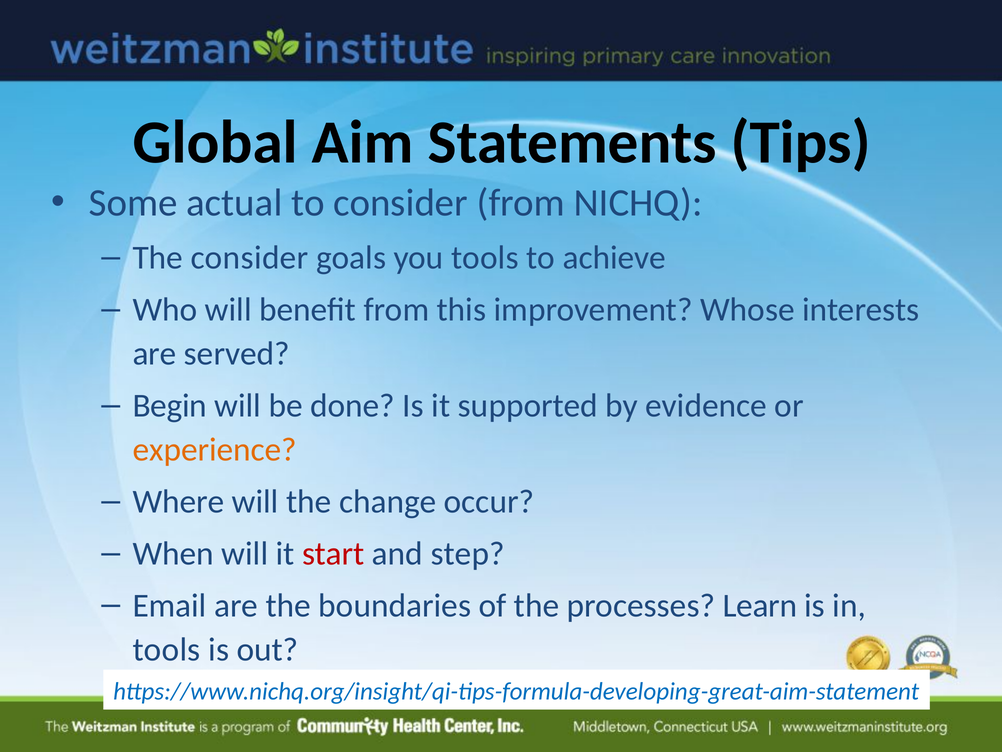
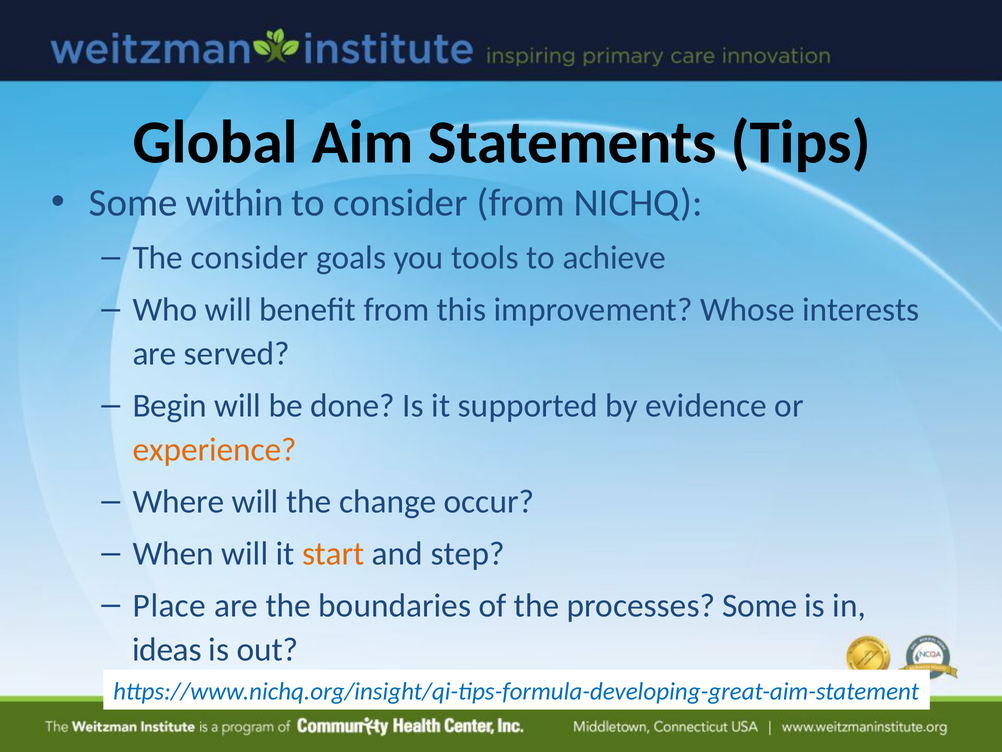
actual: actual -> within (235, 203)
start colour: red -> orange (333, 553)
Email: Email -> Place (169, 605)
processes Learn: Learn -> Some (760, 605)
tools: tools -> ideas (167, 649)
